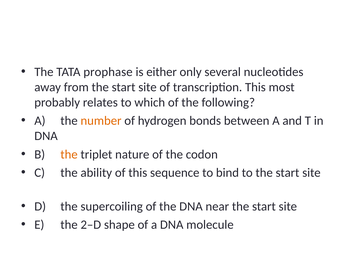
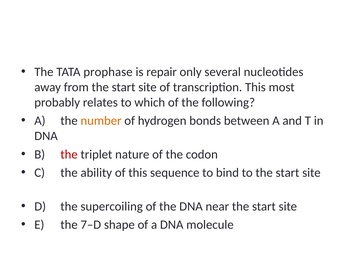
either: either -> repair (162, 72)
the colour: orange -> red (69, 154)
2–D: 2–D -> 7–D (91, 225)
